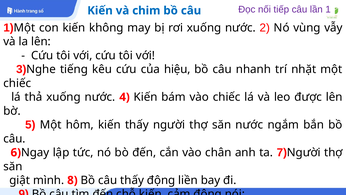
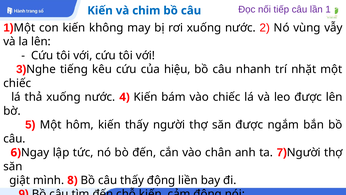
săn nước: nước -> được (249, 125)
